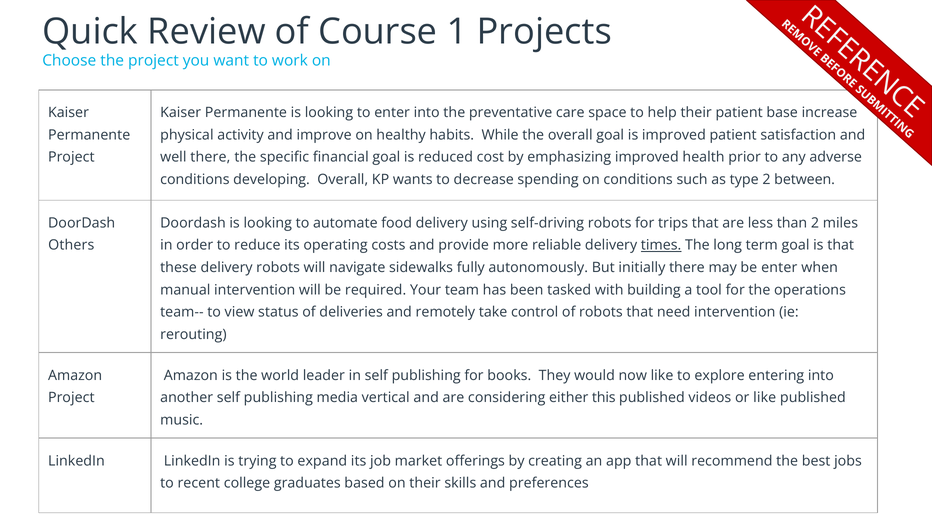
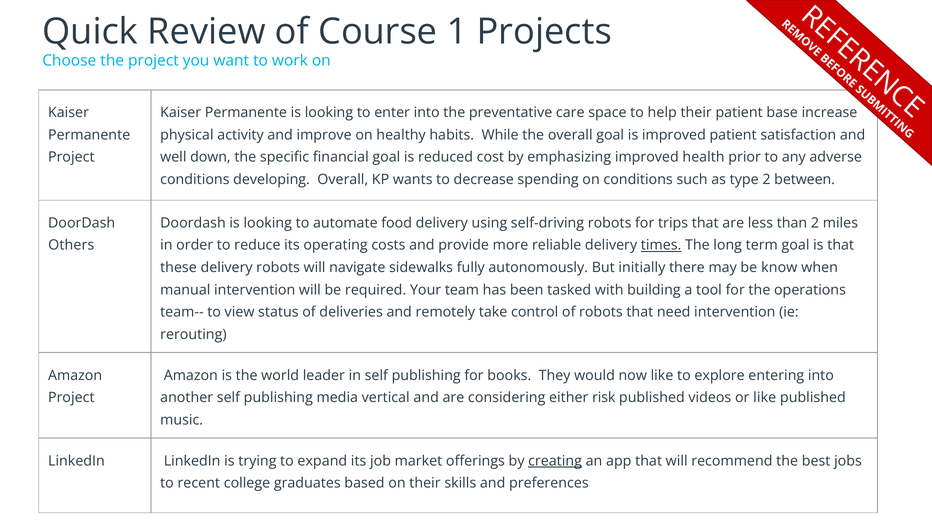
well there: there -> down (210, 157)
be enter: enter -> know (779, 268)
this: this -> risk (604, 398)
creating underline: none -> present (555, 461)
